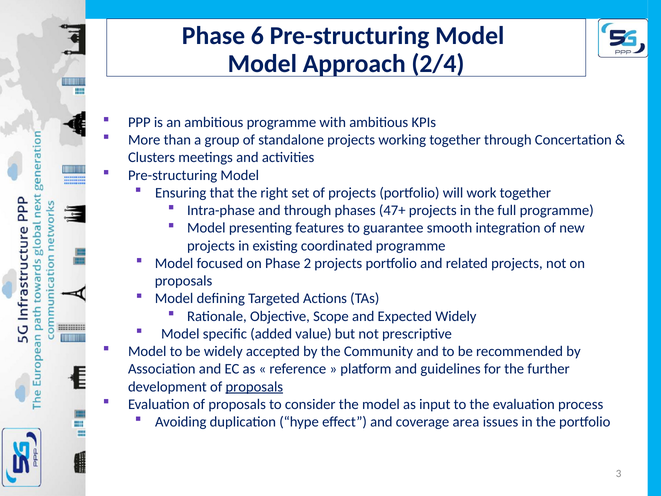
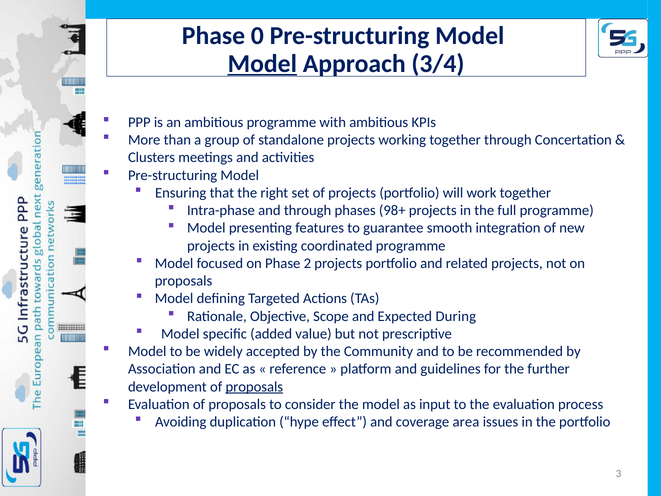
6: 6 -> 0 (257, 36)
Model underline: none -> present (262, 64)
2/4: 2/4 -> 3/4 (438, 64)
47+: 47+ -> 98+ (392, 210)
Expected Widely: Widely -> During (456, 316)
